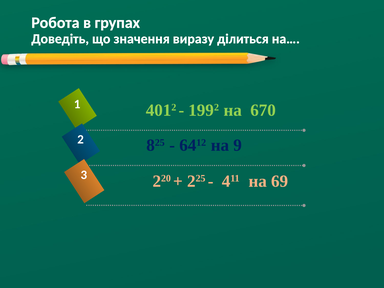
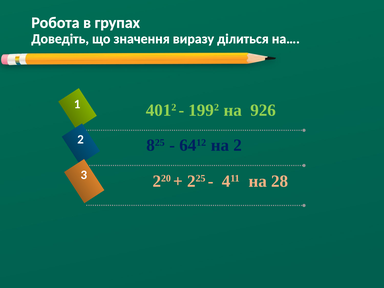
670: 670 -> 926 (263, 110)
на 9: 9 -> 2 (238, 145)
69: 69 -> 28 (280, 181)
